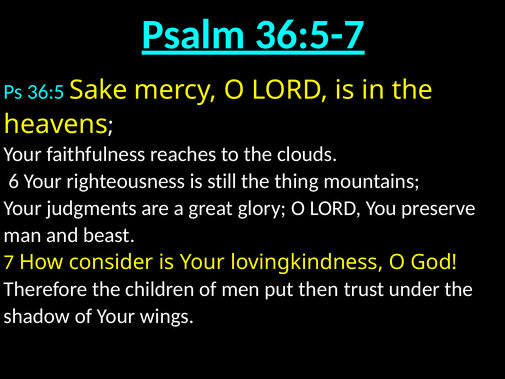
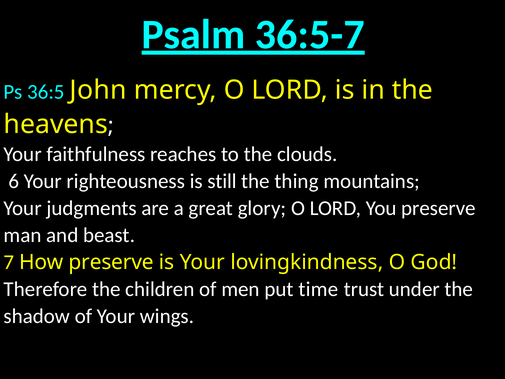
Sake: Sake -> John (98, 90)
How consider: consider -> preserve (111, 262)
then: then -> time (319, 289)
